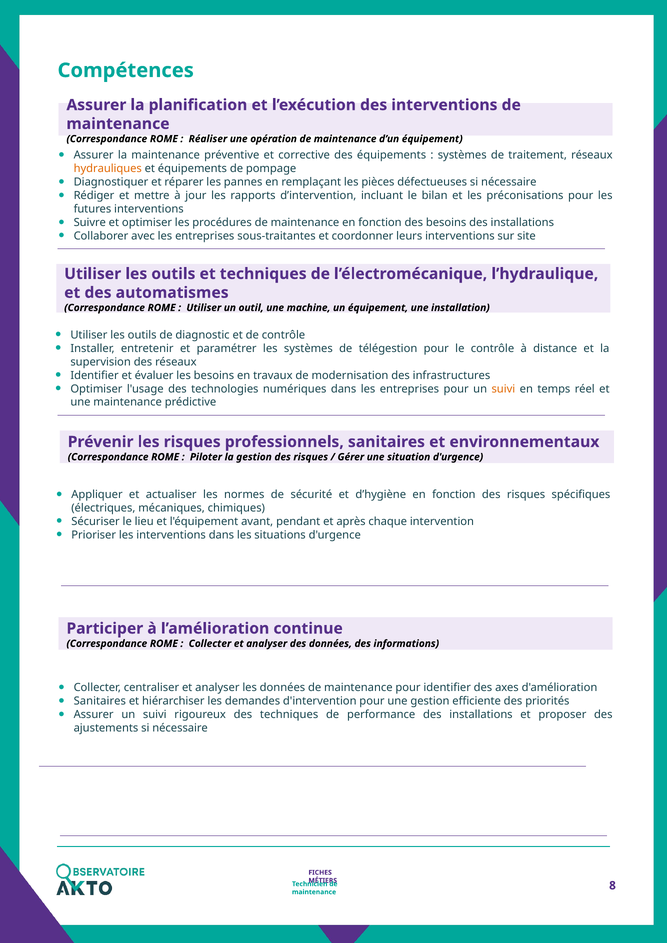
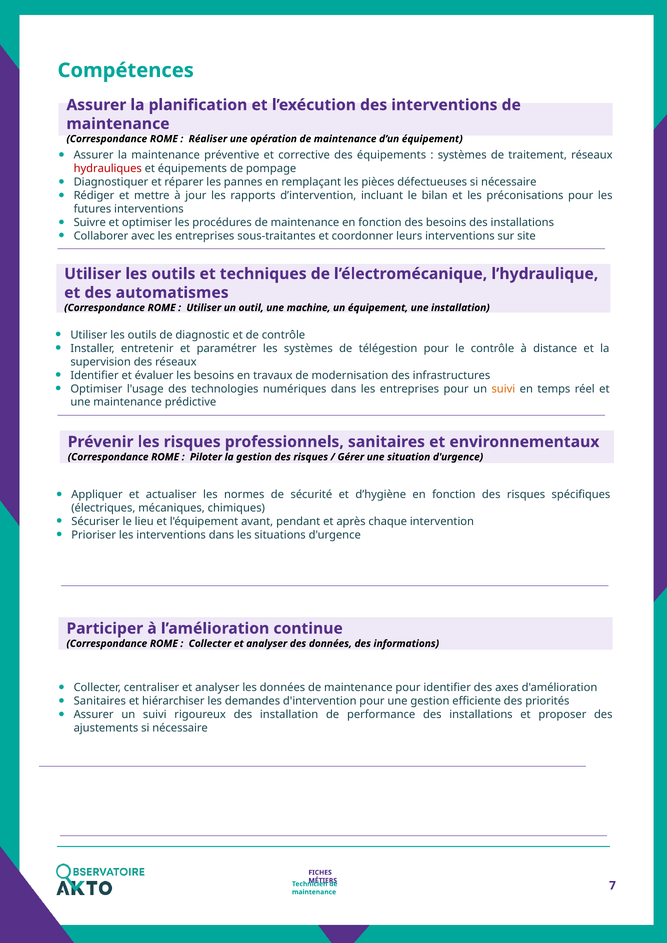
hydrauliques colour: orange -> red (108, 169)
des techniques: techniques -> installation (289, 715)
8: 8 -> 7 (612, 886)
